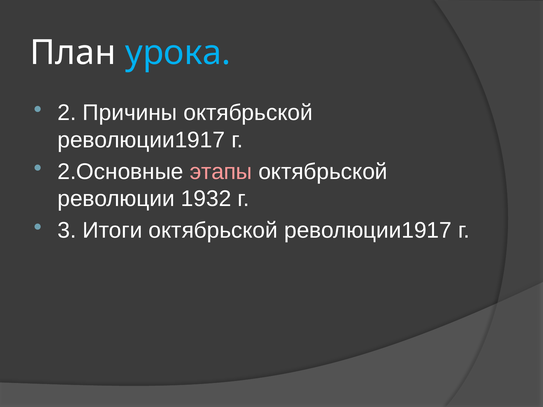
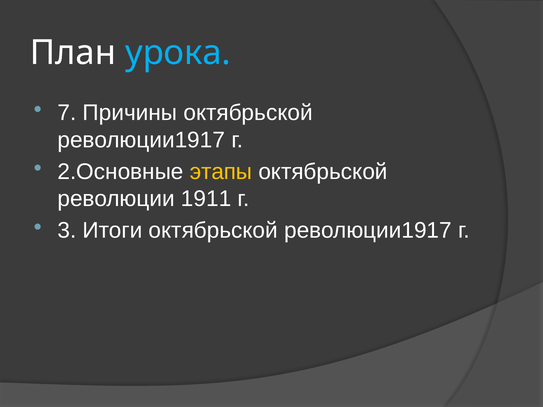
2: 2 -> 7 (67, 113)
этапы colour: pink -> yellow (221, 172)
1932: 1932 -> 1911 (206, 199)
